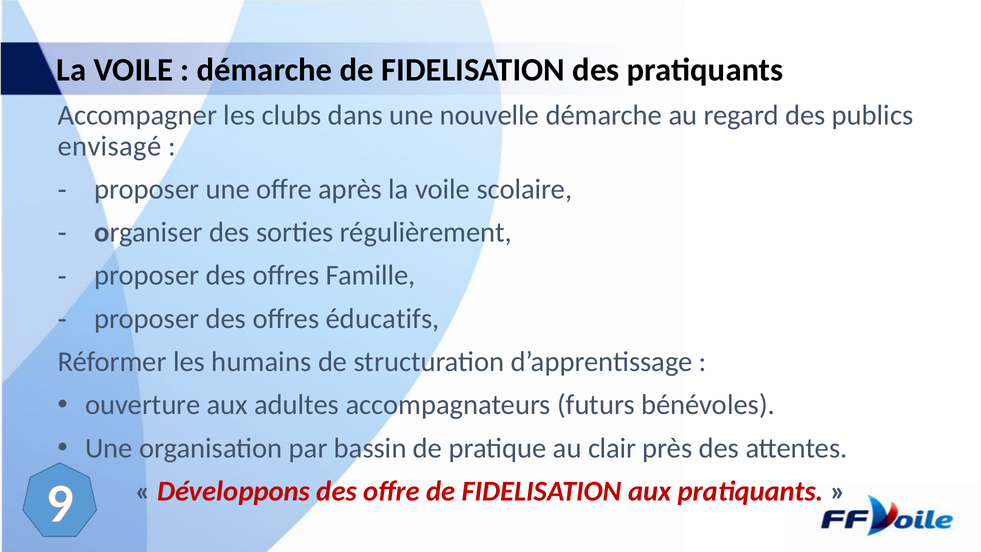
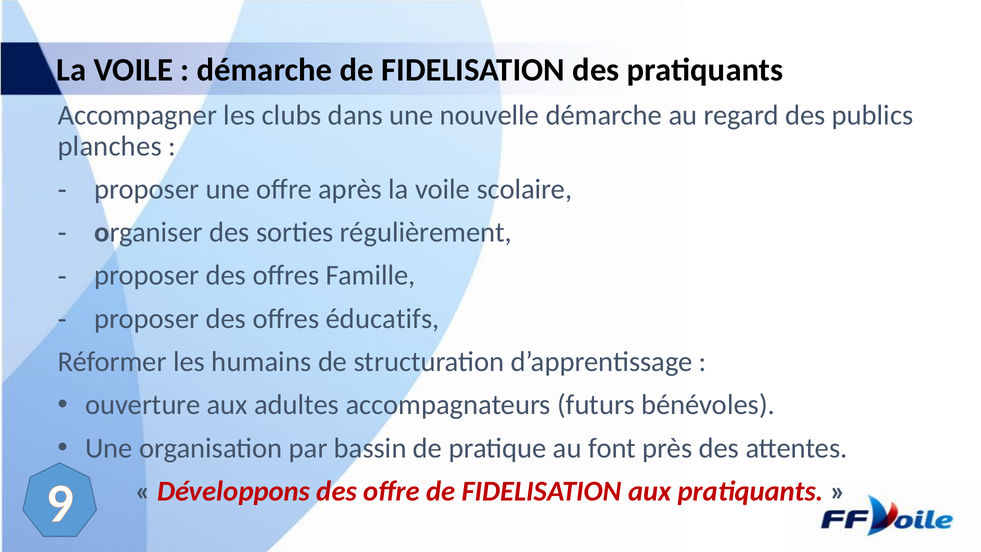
envisagé: envisagé -> planches (110, 146)
clair: clair -> font (612, 448)
